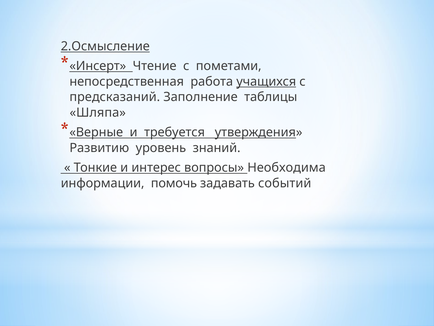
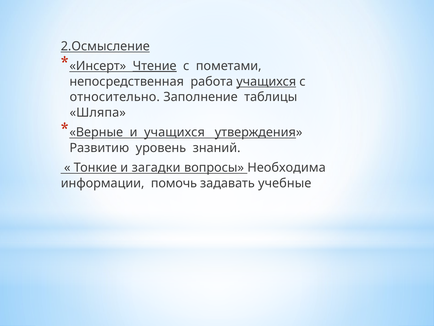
Чтение underline: none -> present (155, 66)
предсказаний: предсказаний -> относительно (115, 97)
и требуется: требуется -> учащихся (174, 132)
интерес: интерес -> загадки (156, 167)
событий: событий -> учебные (285, 183)
